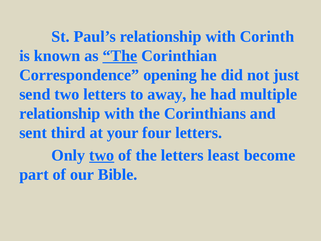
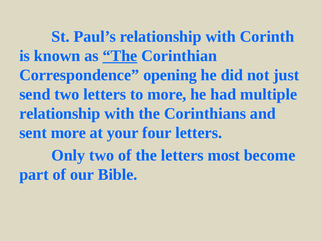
to away: away -> more (167, 94)
sent third: third -> more (68, 133)
two underline: present -> none (102, 155)
least: least -> most (224, 155)
